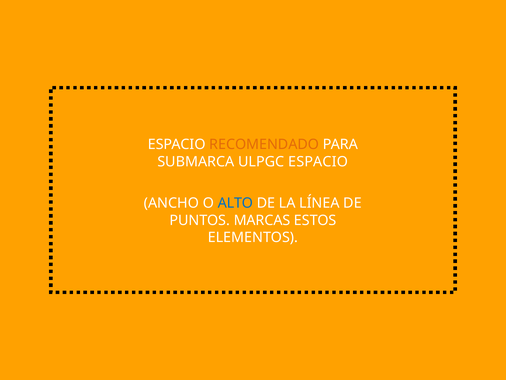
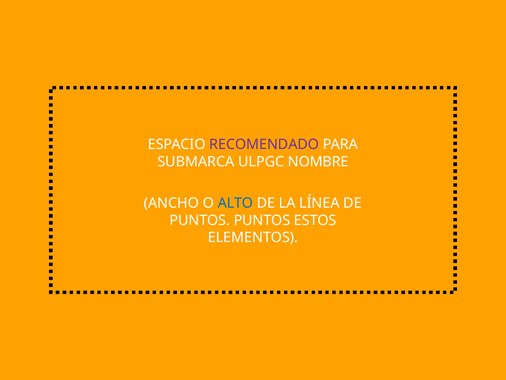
RECOMENDADO colour: orange -> purple (264, 144)
ULPGC ESPACIO: ESPACIO -> NOMBRE (318, 161)
PUNTOS MARCAS: MARCAS -> PUNTOS (262, 220)
